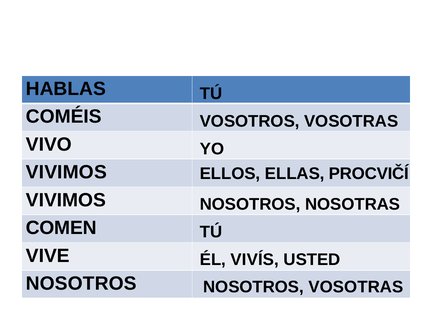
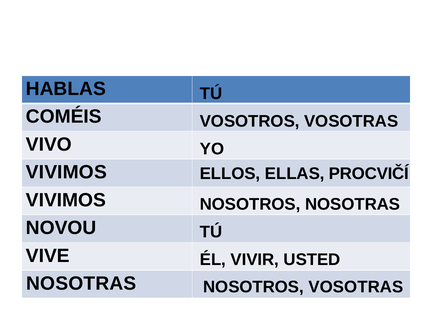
COMEN: COMEN -> NOVOU (61, 228)
VIVÍS: VIVÍS -> VIVIR (255, 259)
NOSOTROS: NOSOTROS -> NOSOTRAS (81, 283)
